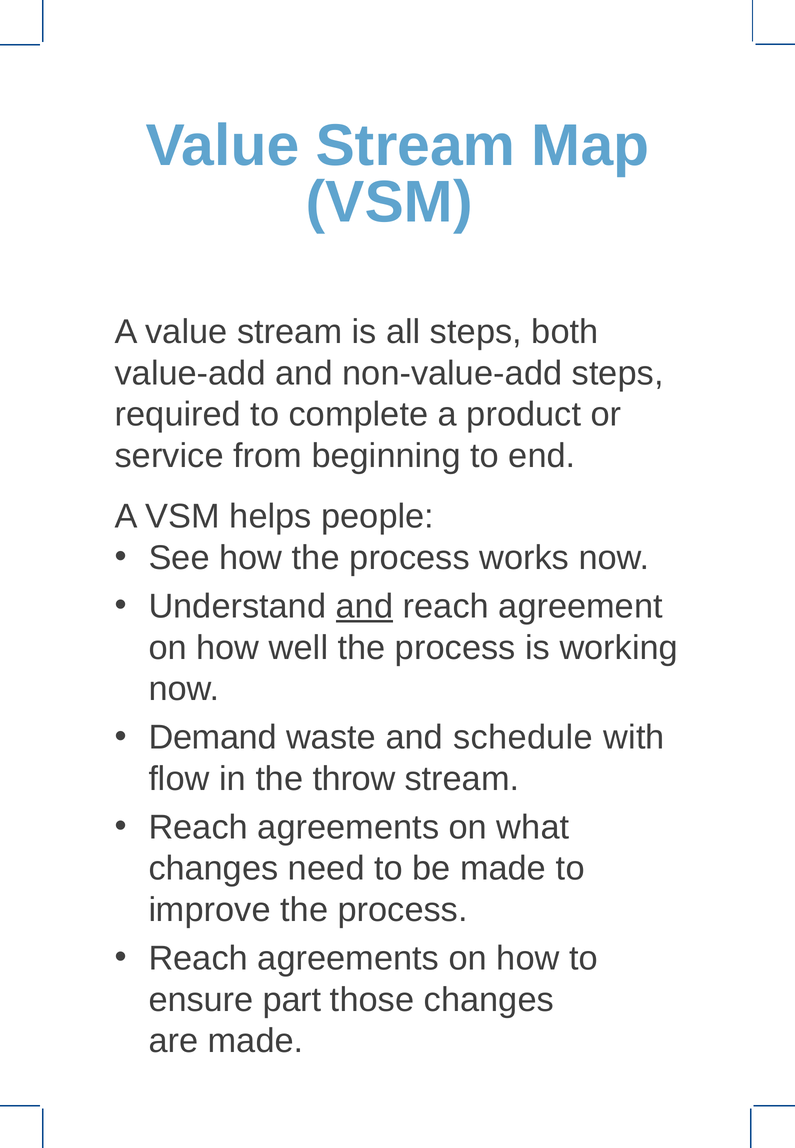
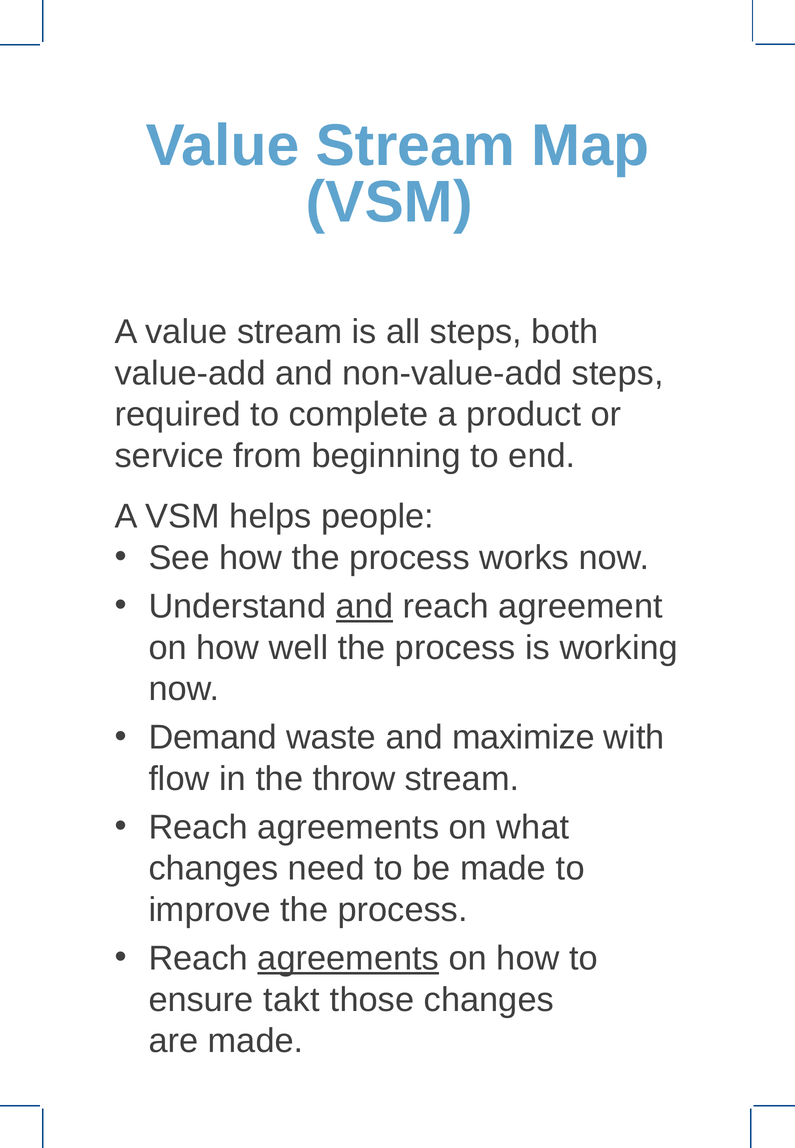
schedule: schedule -> maximize (523, 738)
agreements underline: none -> present (348, 959)
part: part -> takt (292, 1000)
